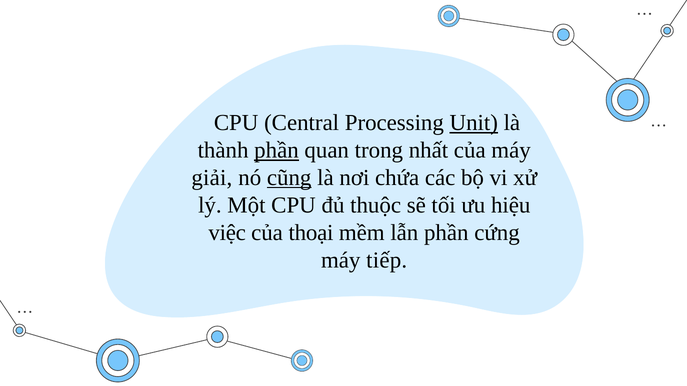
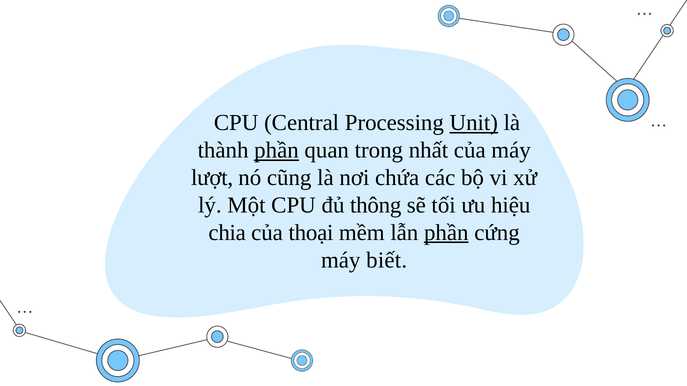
giải: giải -> lượt (212, 178)
cũng underline: present -> none (289, 178)
thuộc: thuộc -> thông (376, 205)
việc: việc -> chia (227, 233)
phần underline: none -> present (446, 233)
tiếp: tiếp -> biết (387, 260)
